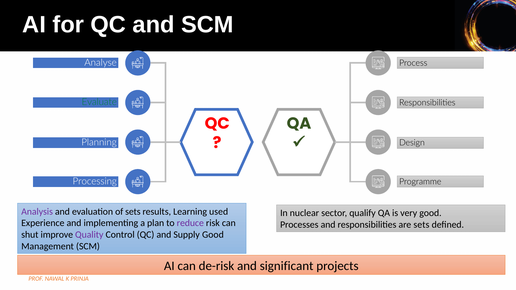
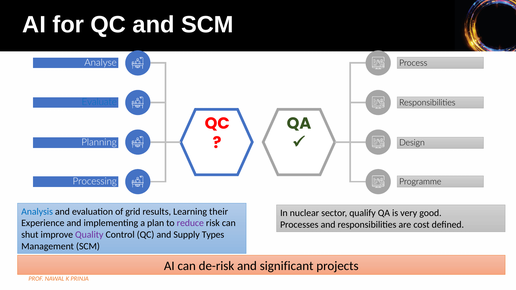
Evaluate colour: green -> blue (99, 102)
Analysis colour: purple -> blue (37, 212)
of sets: sets -> grid (133, 212)
used: used -> their (219, 212)
are sets: sets -> cost (421, 225)
Supply Good: Good -> Types (213, 235)
